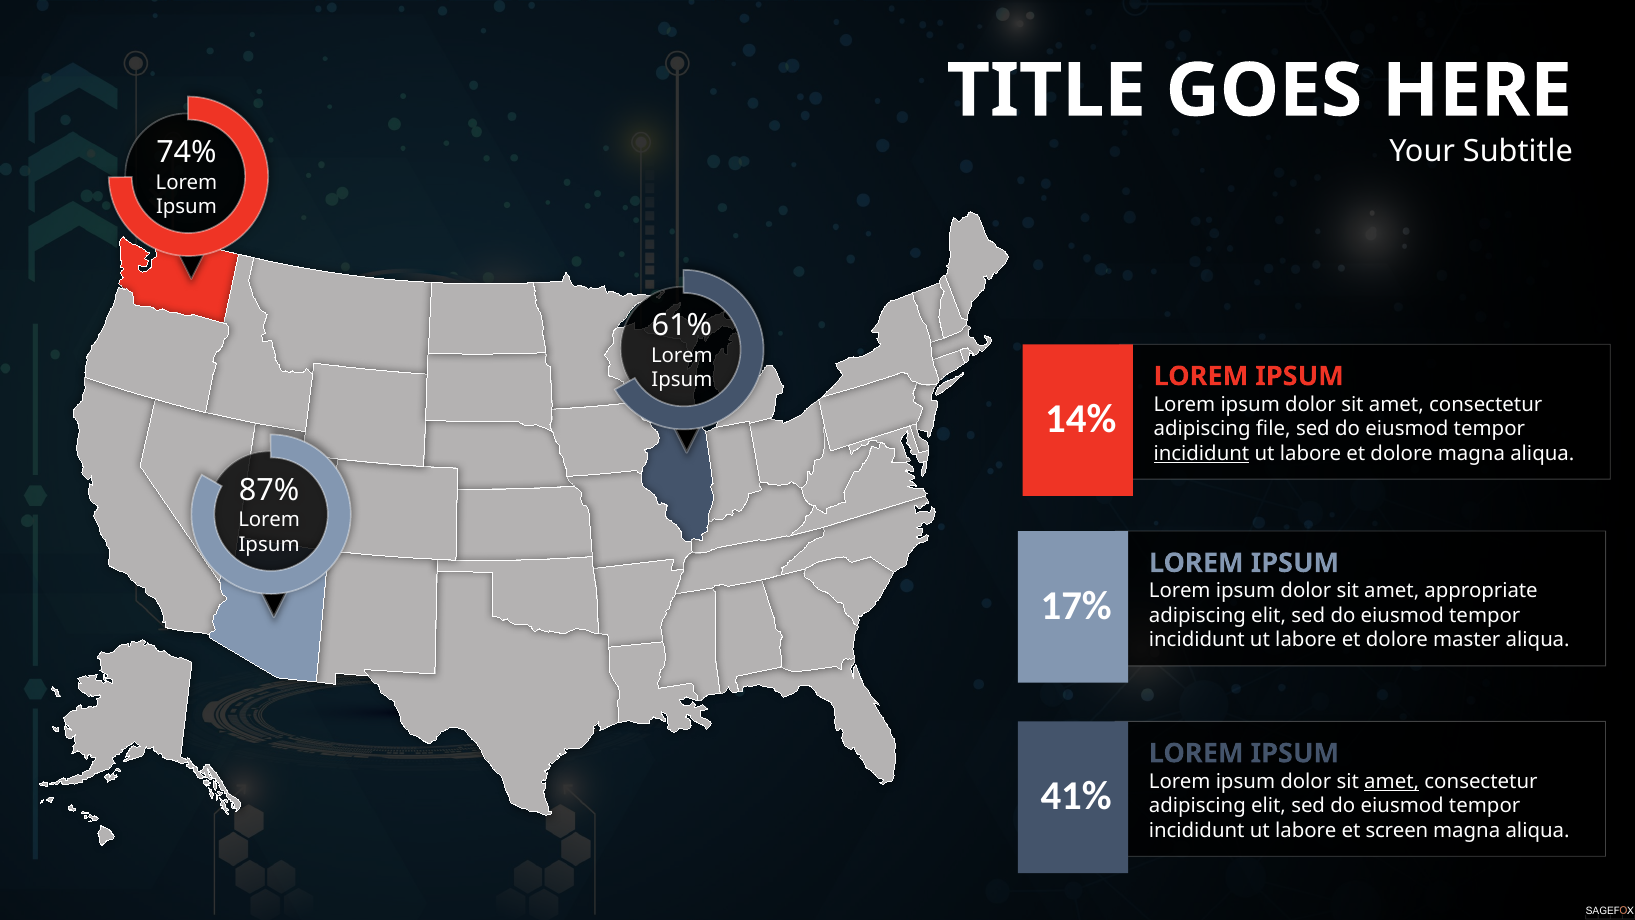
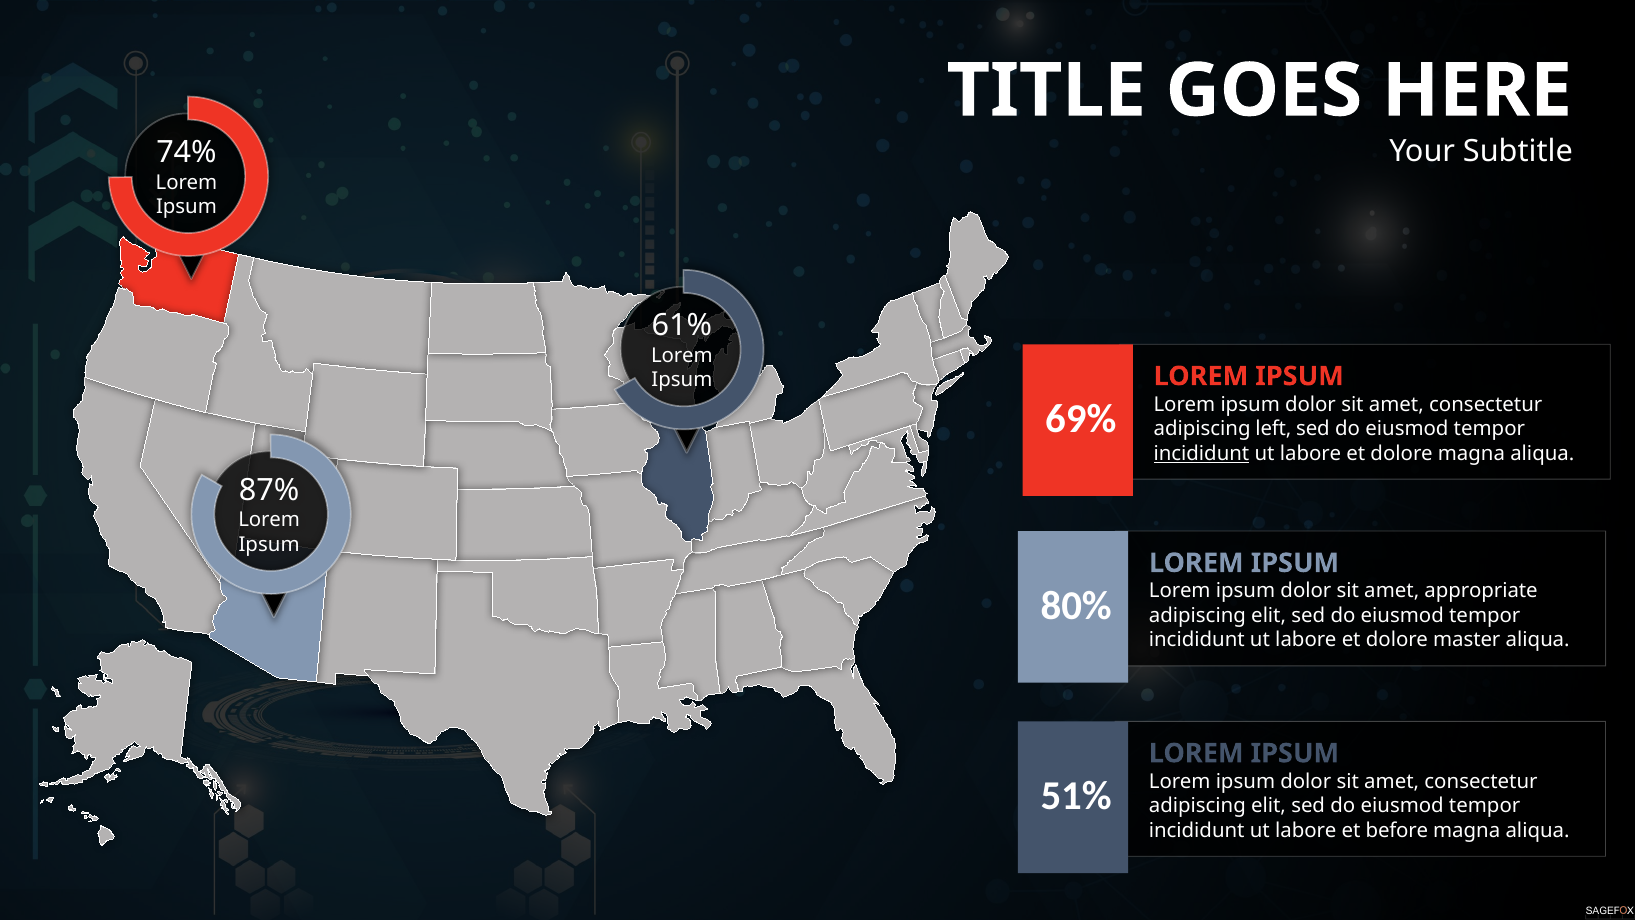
14%: 14% -> 69% (1081, 419)
file: file -> left (1273, 429)
17%: 17% -> 80% (1076, 605)
amet underline: present -> none (1392, 781)
41%: 41% -> 51% (1076, 796)
screen: screen -> before (1397, 830)
